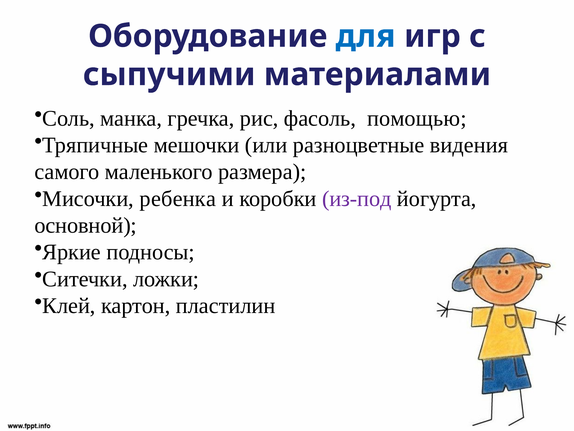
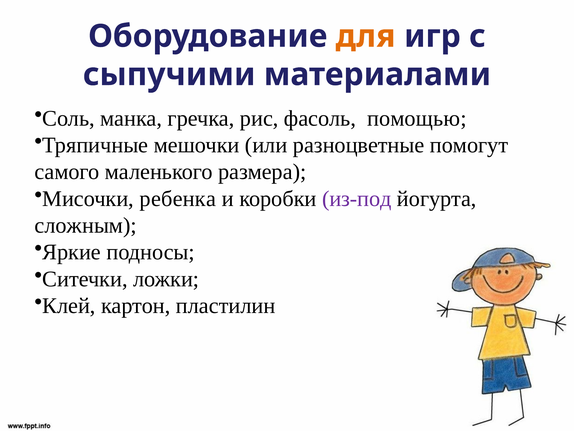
для colour: blue -> orange (366, 36)
видения: видения -> помогут (469, 145)
основной: основной -> сложным (86, 225)
